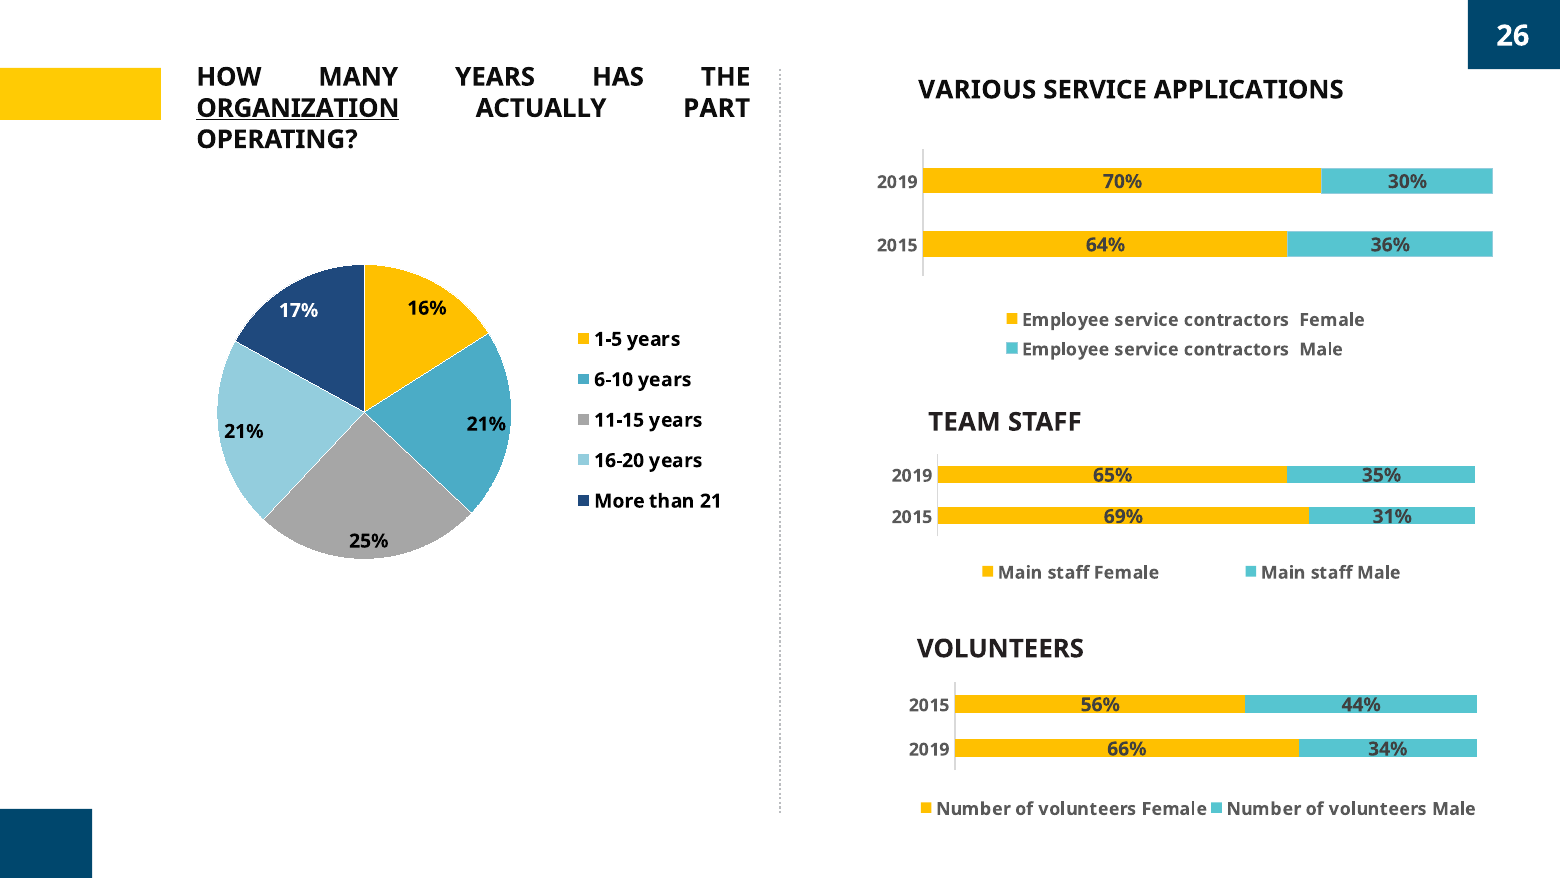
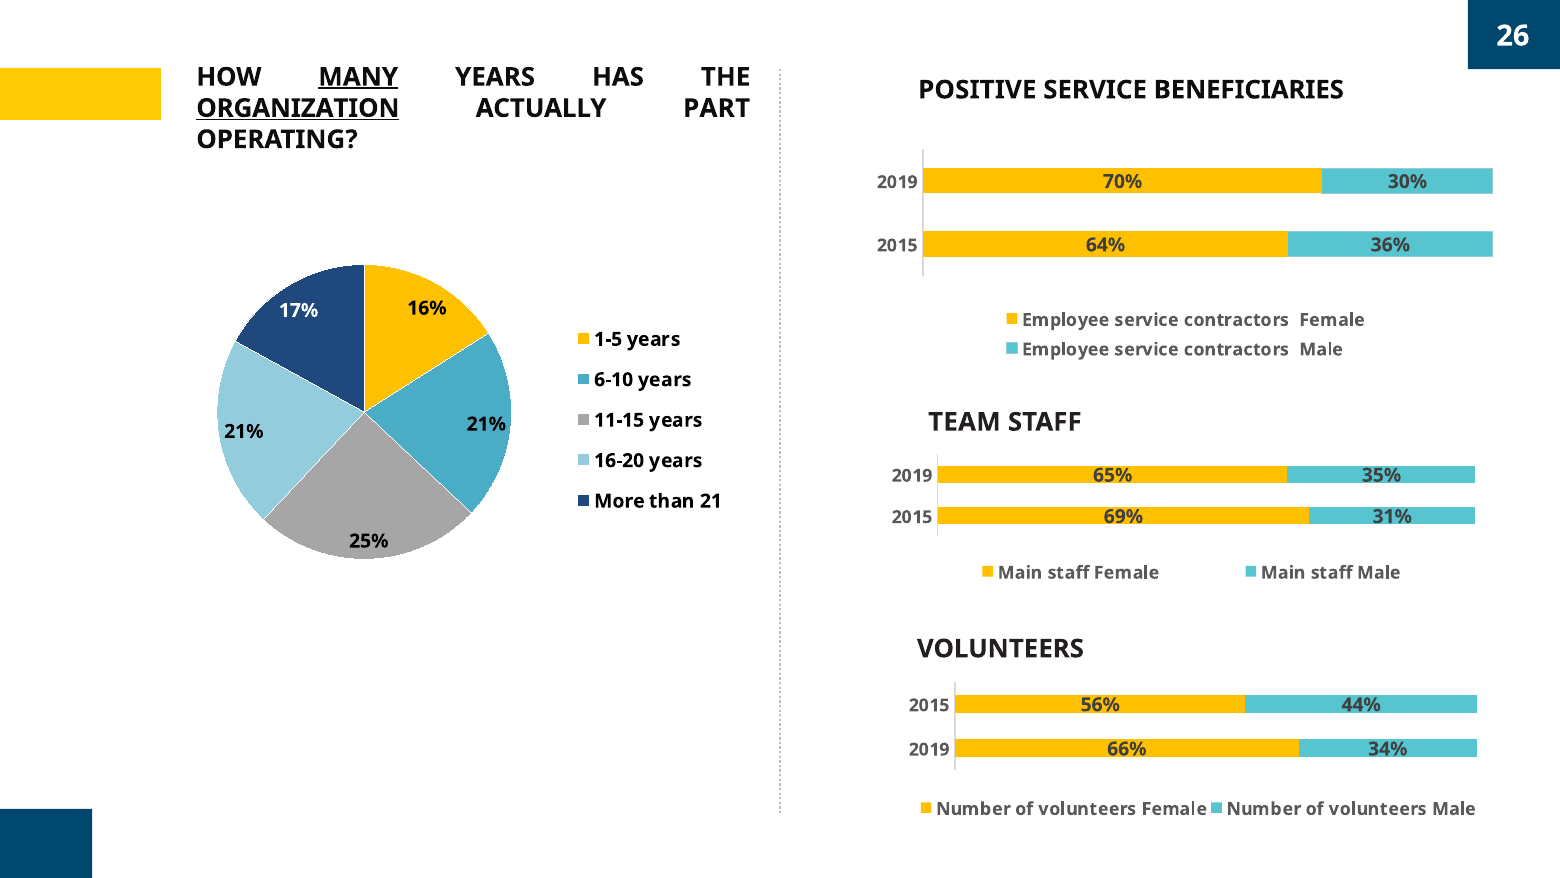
MANY underline: none -> present (358, 77)
VARIOUS: VARIOUS -> POSITIVE (977, 90)
APPLICATIONS: APPLICATIONS -> BENEFICIARIES (1249, 90)
